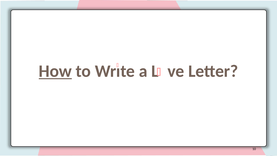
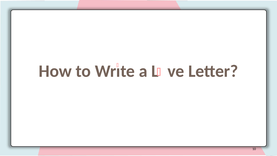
How underline: present -> none (55, 71)
